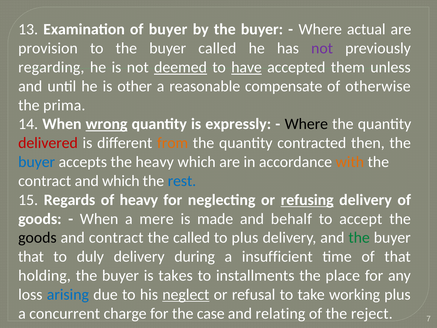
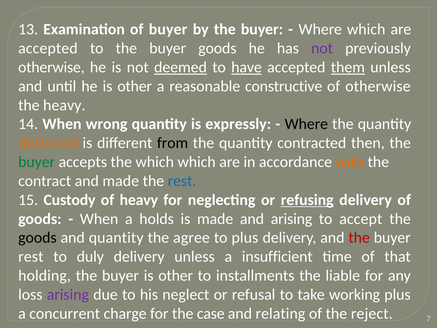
Where actual: actual -> which (366, 29)
provision: provision -> accepted (48, 48)
buyer called: called -> goods (217, 48)
regarding: regarding -> otherwise (51, 67)
them underline: none -> present (348, 67)
compensate: compensate -> constructive (284, 86)
the prima: prima -> heavy (64, 105)
wrong underline: present -> none (107, 124)
delivered colour: red -> orange (48, 143)
from colour: orange -> black (173, 143)
buyer colour: blue -> green (37, 162)
the heavy: heavy -> which (155, 162)
and which: which -> made (121, 181)
Regards: Regards -> Custody (70, 200)
mere: mere -> holds (157, 219)
and behalf: behalf -> arising (292, 219)
and contract: contract -> quantity (116, 238)
the called: called -> agree (191, 238)
the colour: green -> red (359, 238)
that: that -> rest (31, 256)
delivery during: during -> unless (195, 256)
buyer is takes: takes -> other (176, 275)
place: place -> liable (343, 275)
arising colour: blue -> purple (68, 294)
neglect underline: present -> none (186, 294)
